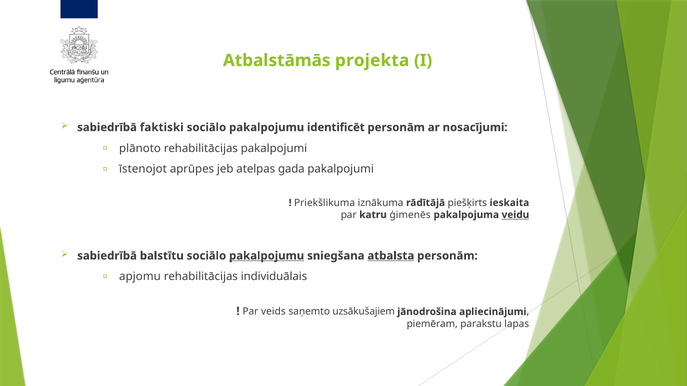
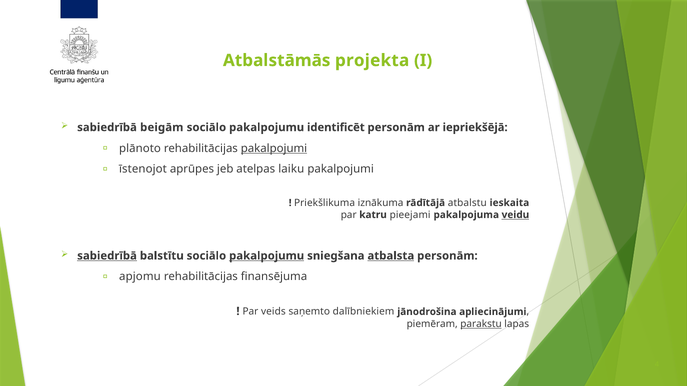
faktiski: faktiski -> beigām (162, 128)
nosacījumi: nosacījumi -> iepriekšējā (475, 128)
pakalpojumi underline: none -> present (274, 148)
gada: gada -> laiku (291, 169)
piešķirts: piešķirts -> atbalstu (467, 203)
ģimenēs: ģimenēs -> pieejami (410, 215)
sabiedrībā underline: none -> present (107, 256)
individuālais: individuālais -> finansējuma (274, 277)
uzsākušajiem: uzsākušajiem -> dalībniekiem (364, 312)
parakstu underline: none -> present (481, 324)
